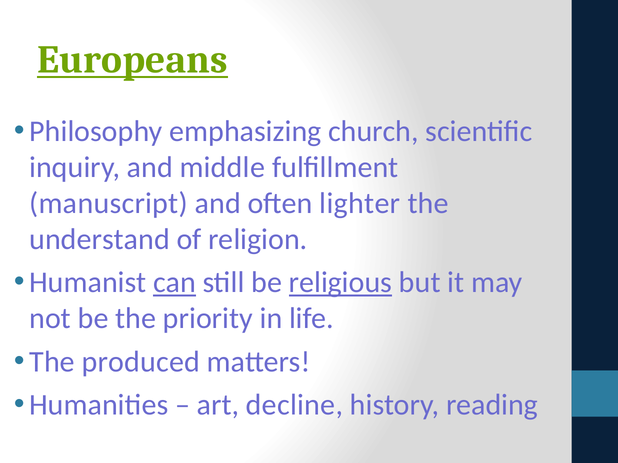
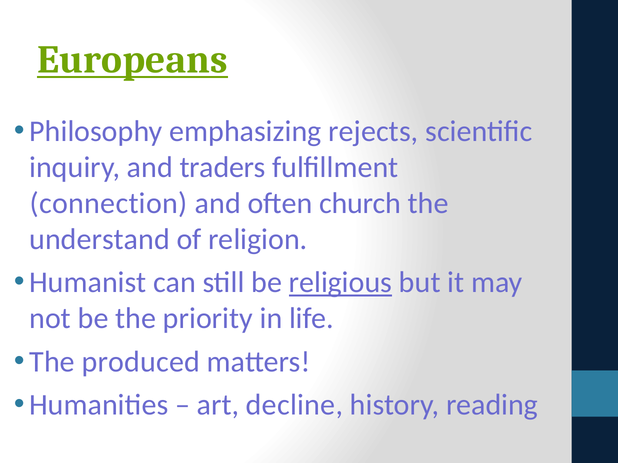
church: church -> rejects (373, 131)
middle: middle -> traders (223, 167)
manuscript: manuscript -> connection (109, 203)
lighter: lighter -> church (360, 203)
can underline: present -> none (174, 283)
